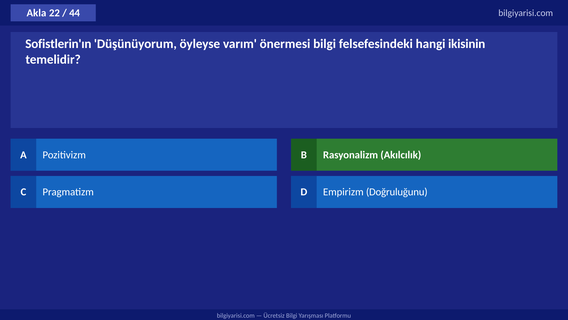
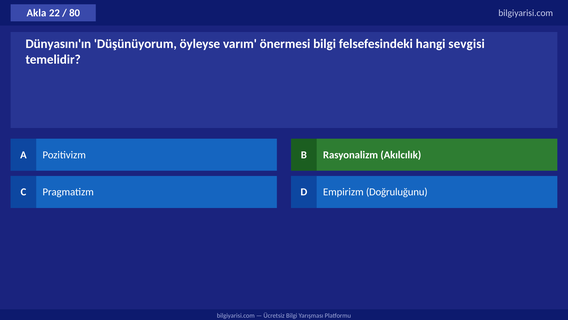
44: 44 -> 80 (75, 13)
Sofistlerin'ın: Sofistlerin'ın -> Dünyasını'ın (58, 44)
ikisinin: ikisinin -> sevgisi (467, 44)
